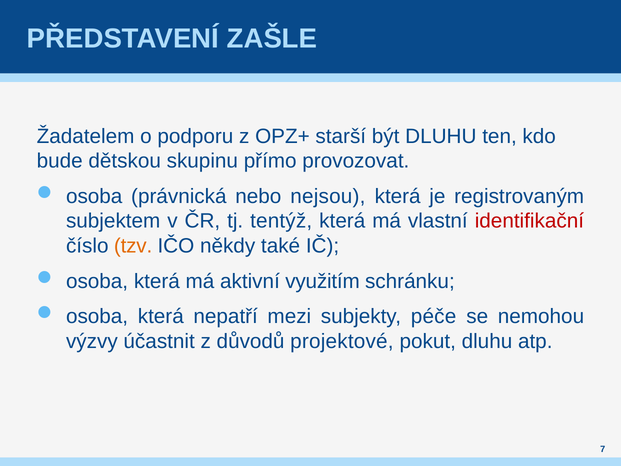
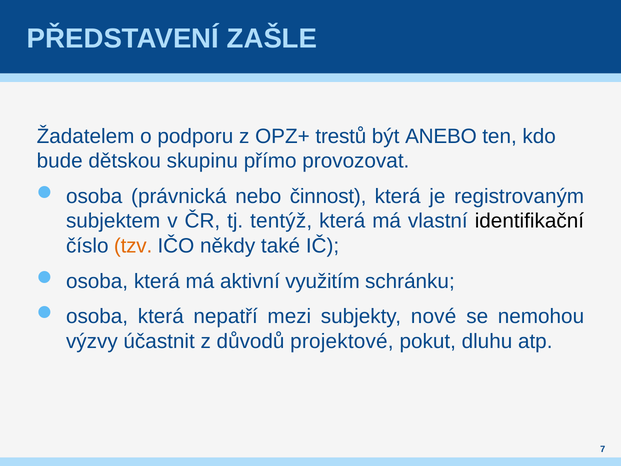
starší: starší -> trestů (341, 136)
být DLUHU: DLUHU -> ANEBO (441, 136)
nejsou: nejsou -> činnost (328, 196)
identifikační colour: red -> black (529, 221)
péče: péče -> nové (434, 316)
